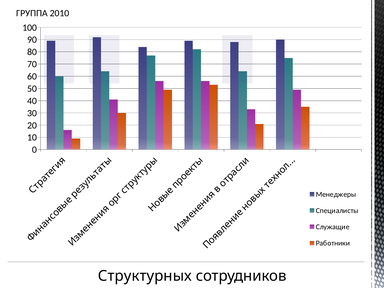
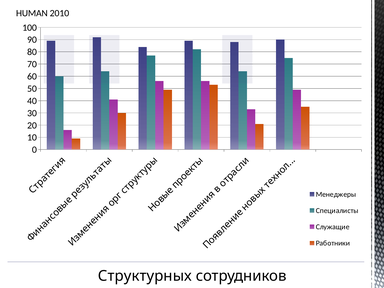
ГРУППА: ГРУППА -> HUMAN (32, 13)
